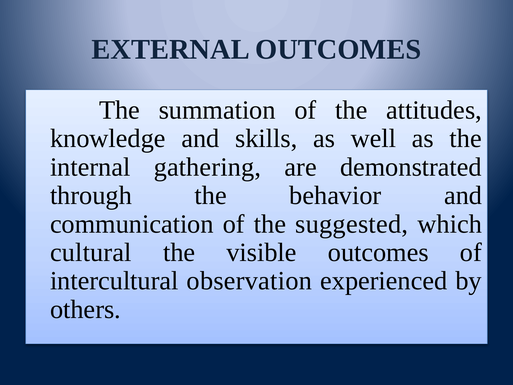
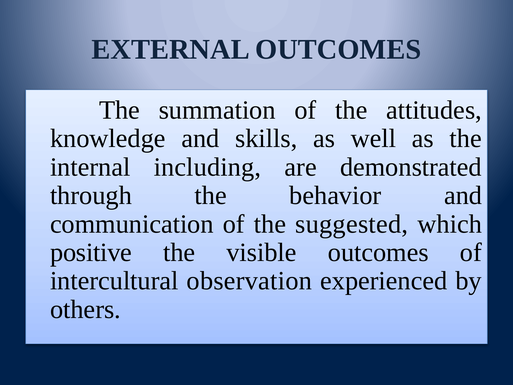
gathering: gathering -> including (207, 167)
cultural: cultural -> positive (91, 252)
